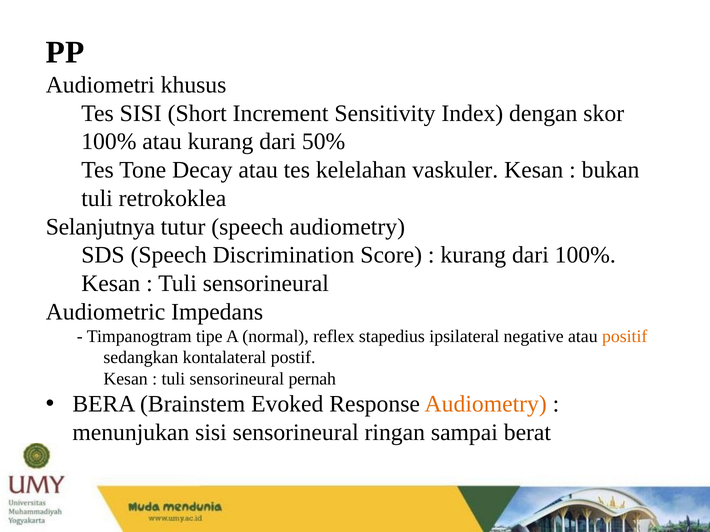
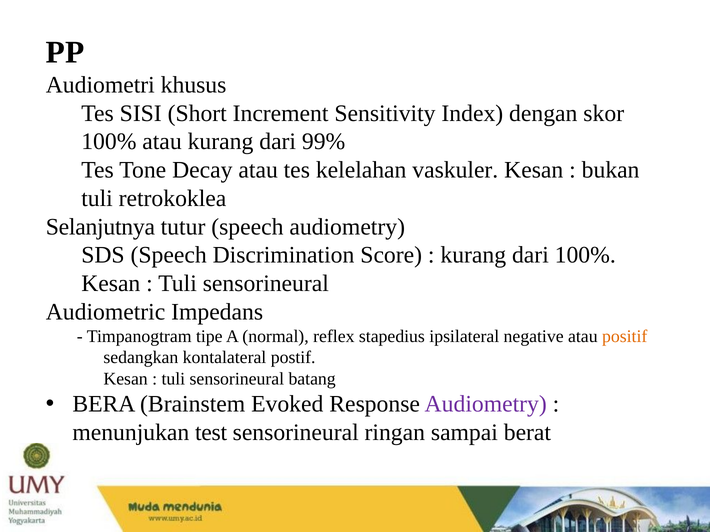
50%: 50% -> 99% (324, 142)
pernah: pernah -> batang (312, 379)
Audiometry colour: orange -> purple (486, 404)
menunjukan sisi: sisi -> test (211, 433)
